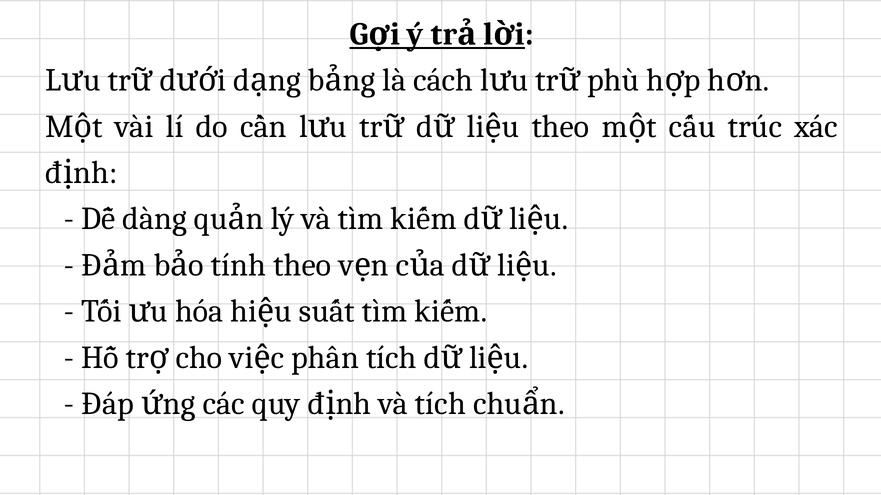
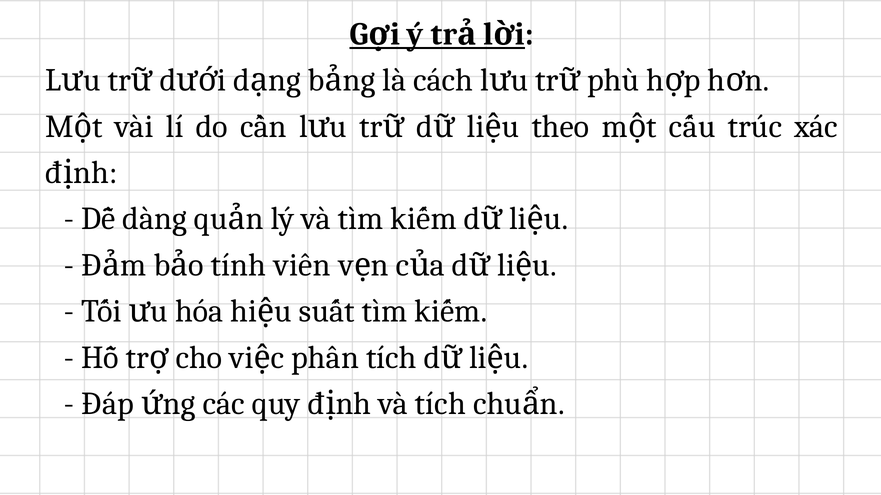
tính theo: theo -> viên (302, 265)
